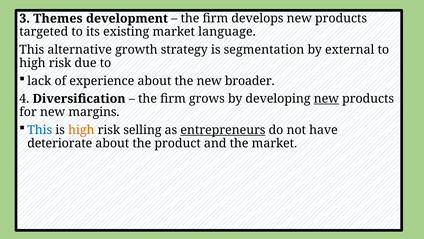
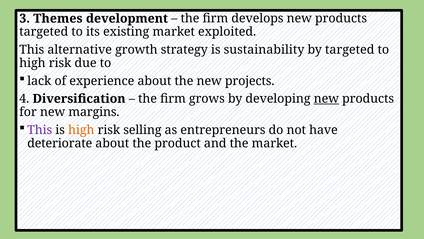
language: language -> exploited (227, 32)
segmentation: segmentation -> sustainability (264, 50)
by external: external -> targeted (350, 50)
broader: broader -> projects (250, 81)
This colour: blue -> purple (40, 130)
entrepreneurs underline: present -> none (223, 130)
